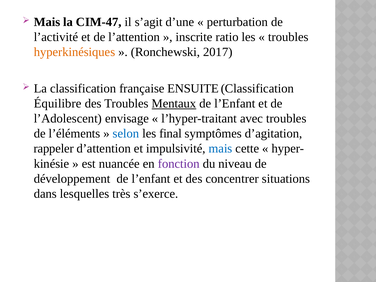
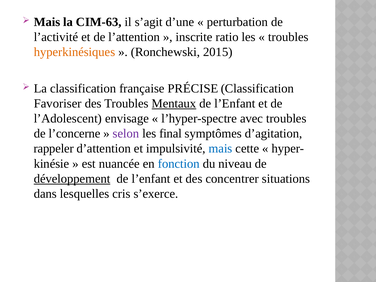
CIM-47: CIM-47 -> CIM-63 (99, 22)
2017: 2017 -> 2015 (218, 52)
ENSUITE: ENSUITE -> PRÉCISE (193, 88)
Équilibre: Équilibre -> Favoriser (58, 103)
l’hyper-traitant: l’hyper-traitant -> l’hyper-spectre (199, 119)
l’éléments: l’éléments -> l’concerne (75, 134)
selon colour: blue -> purple (126, 134)
fonction colour: purple -> blue (179, 164)
développement underline: none -> present (72, 179)
très: très -> cris (121, 194)
